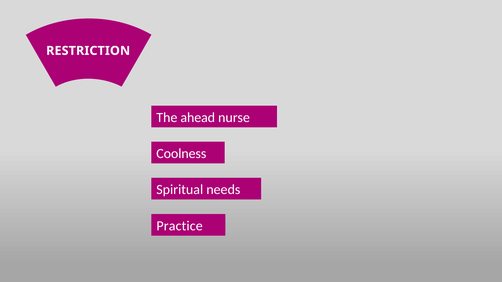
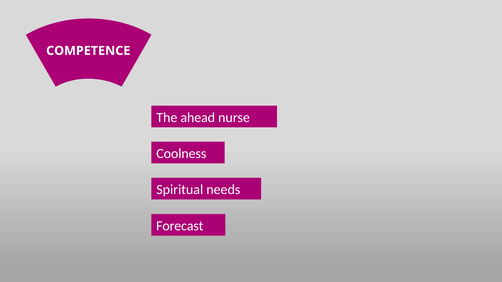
RESTRICTION: RESTRICTION -> COMPETENCE (88, 51)
Practice: Practice -> Forecast (180, 226)
